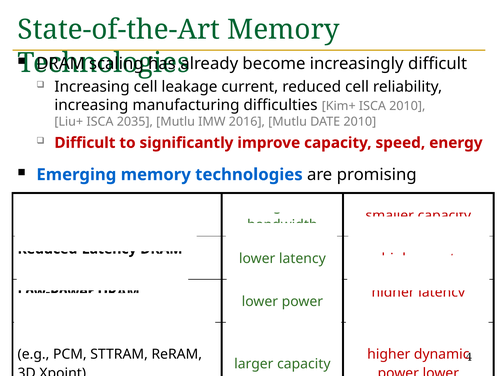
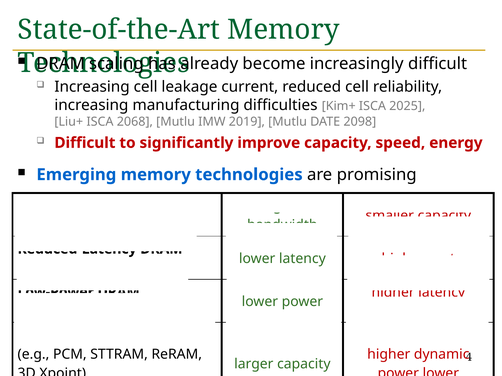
ISCA 2010: 2010 -> 2025 (407, 106)
2035: 2035 -> 2068 (135, 122)
2016: 2016 -> 2019 (247, 122)
DATE 2010: 2010 -> 2098 (360, 122)
